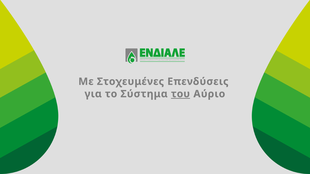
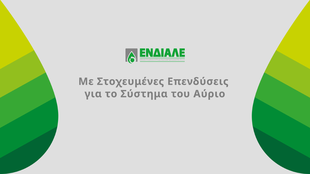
του underline: present -> none (180, 94)
